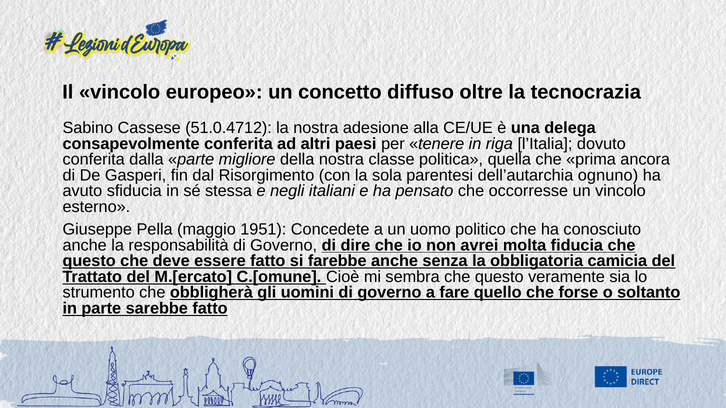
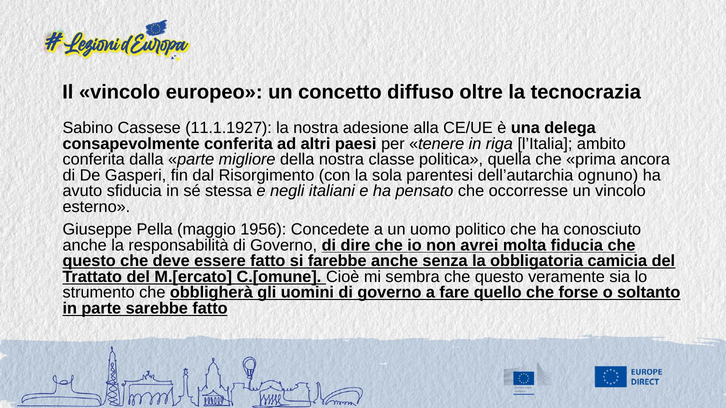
51.0.4712: 51.0.4712 -> 11.1.1927 (229, 128)
dovuto: dovuto -> ambito (601, 144)
1951: 1951 -> 1956 (263, 230)
